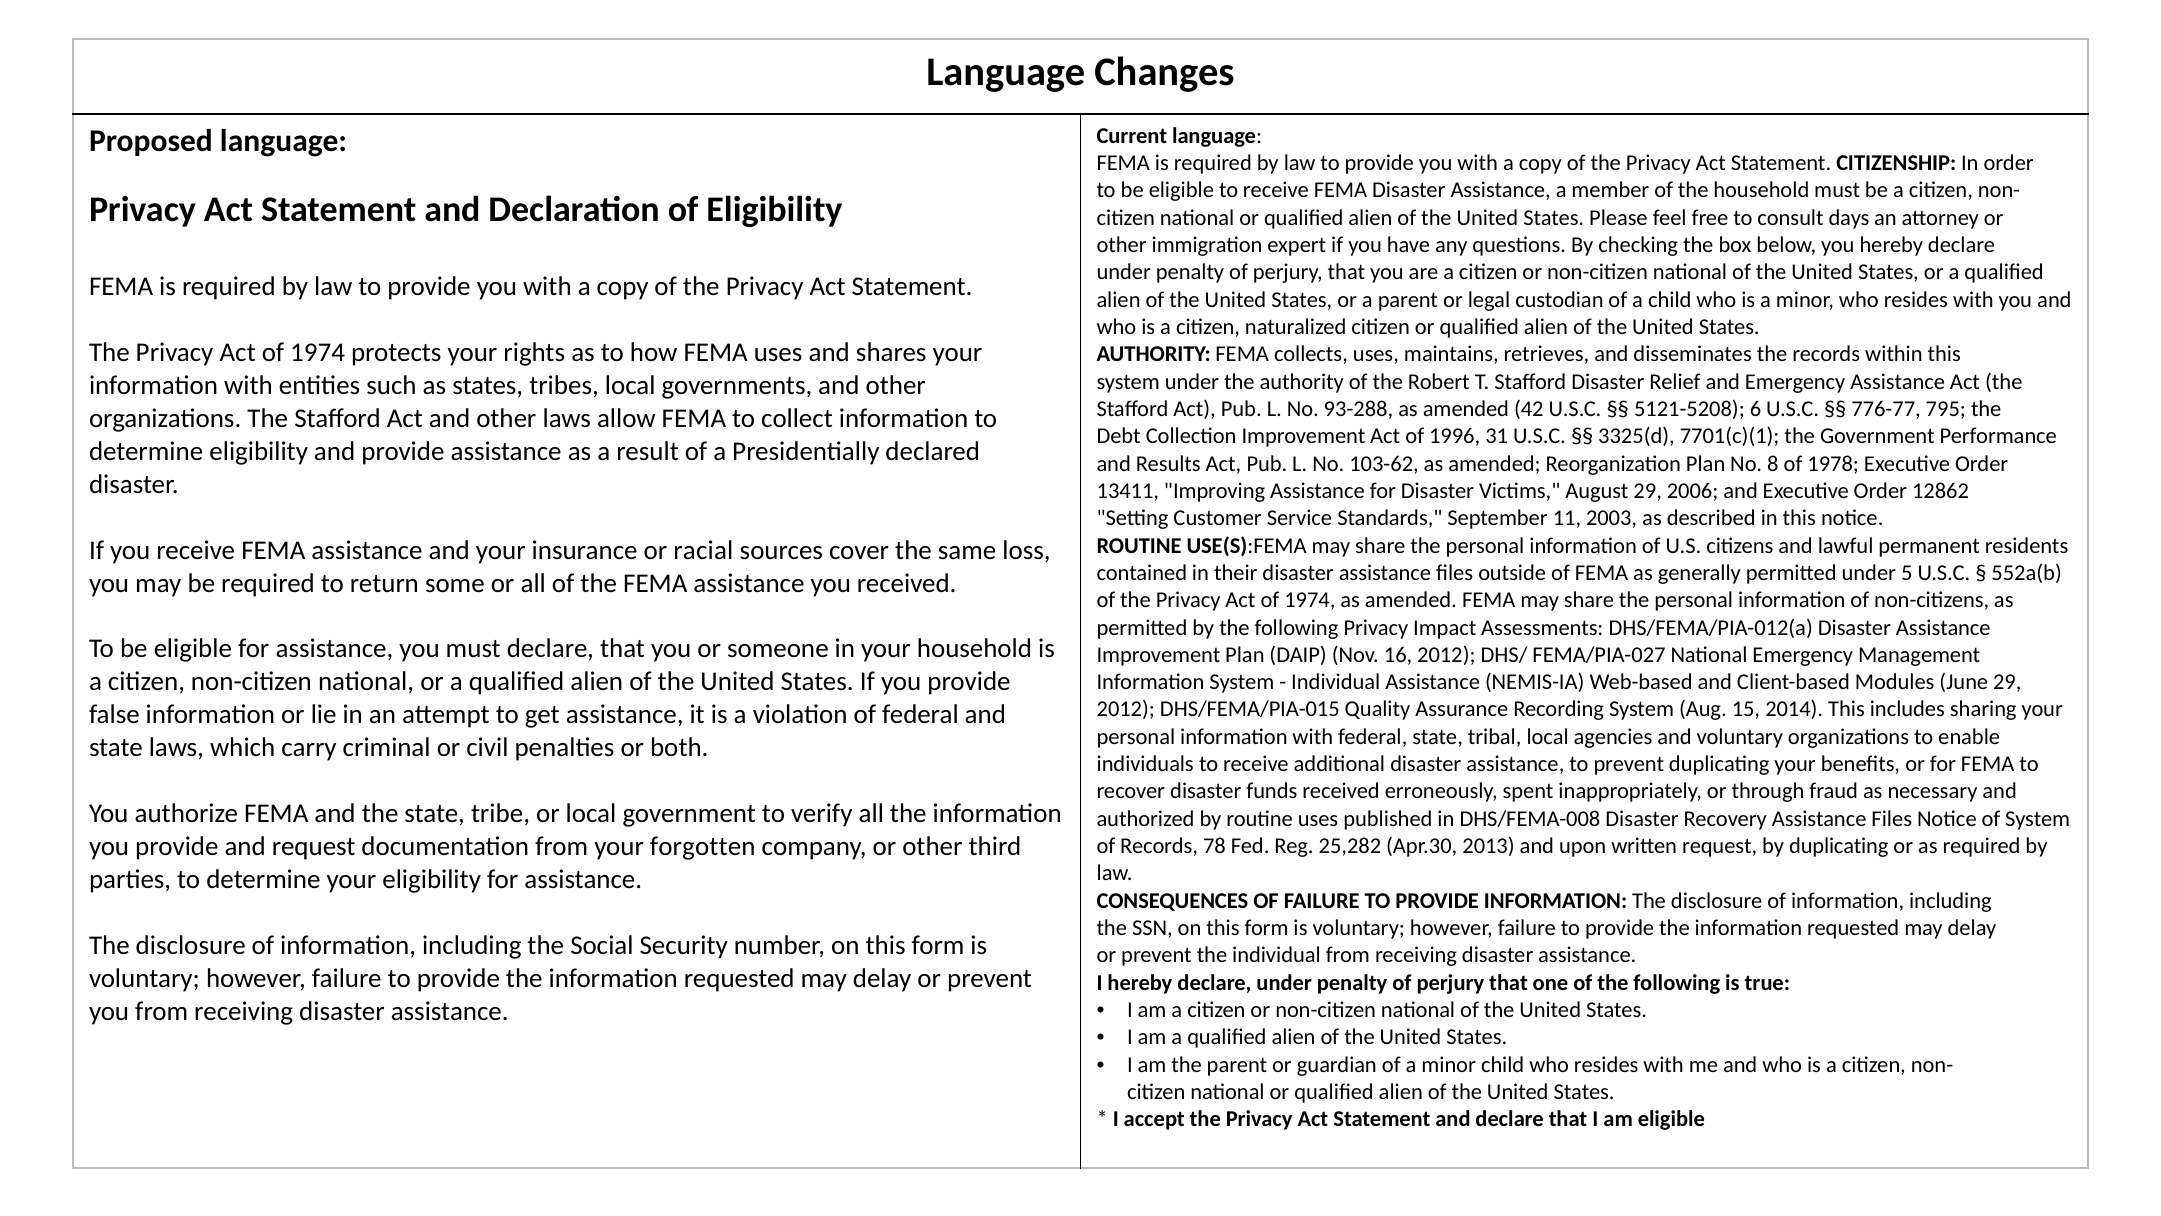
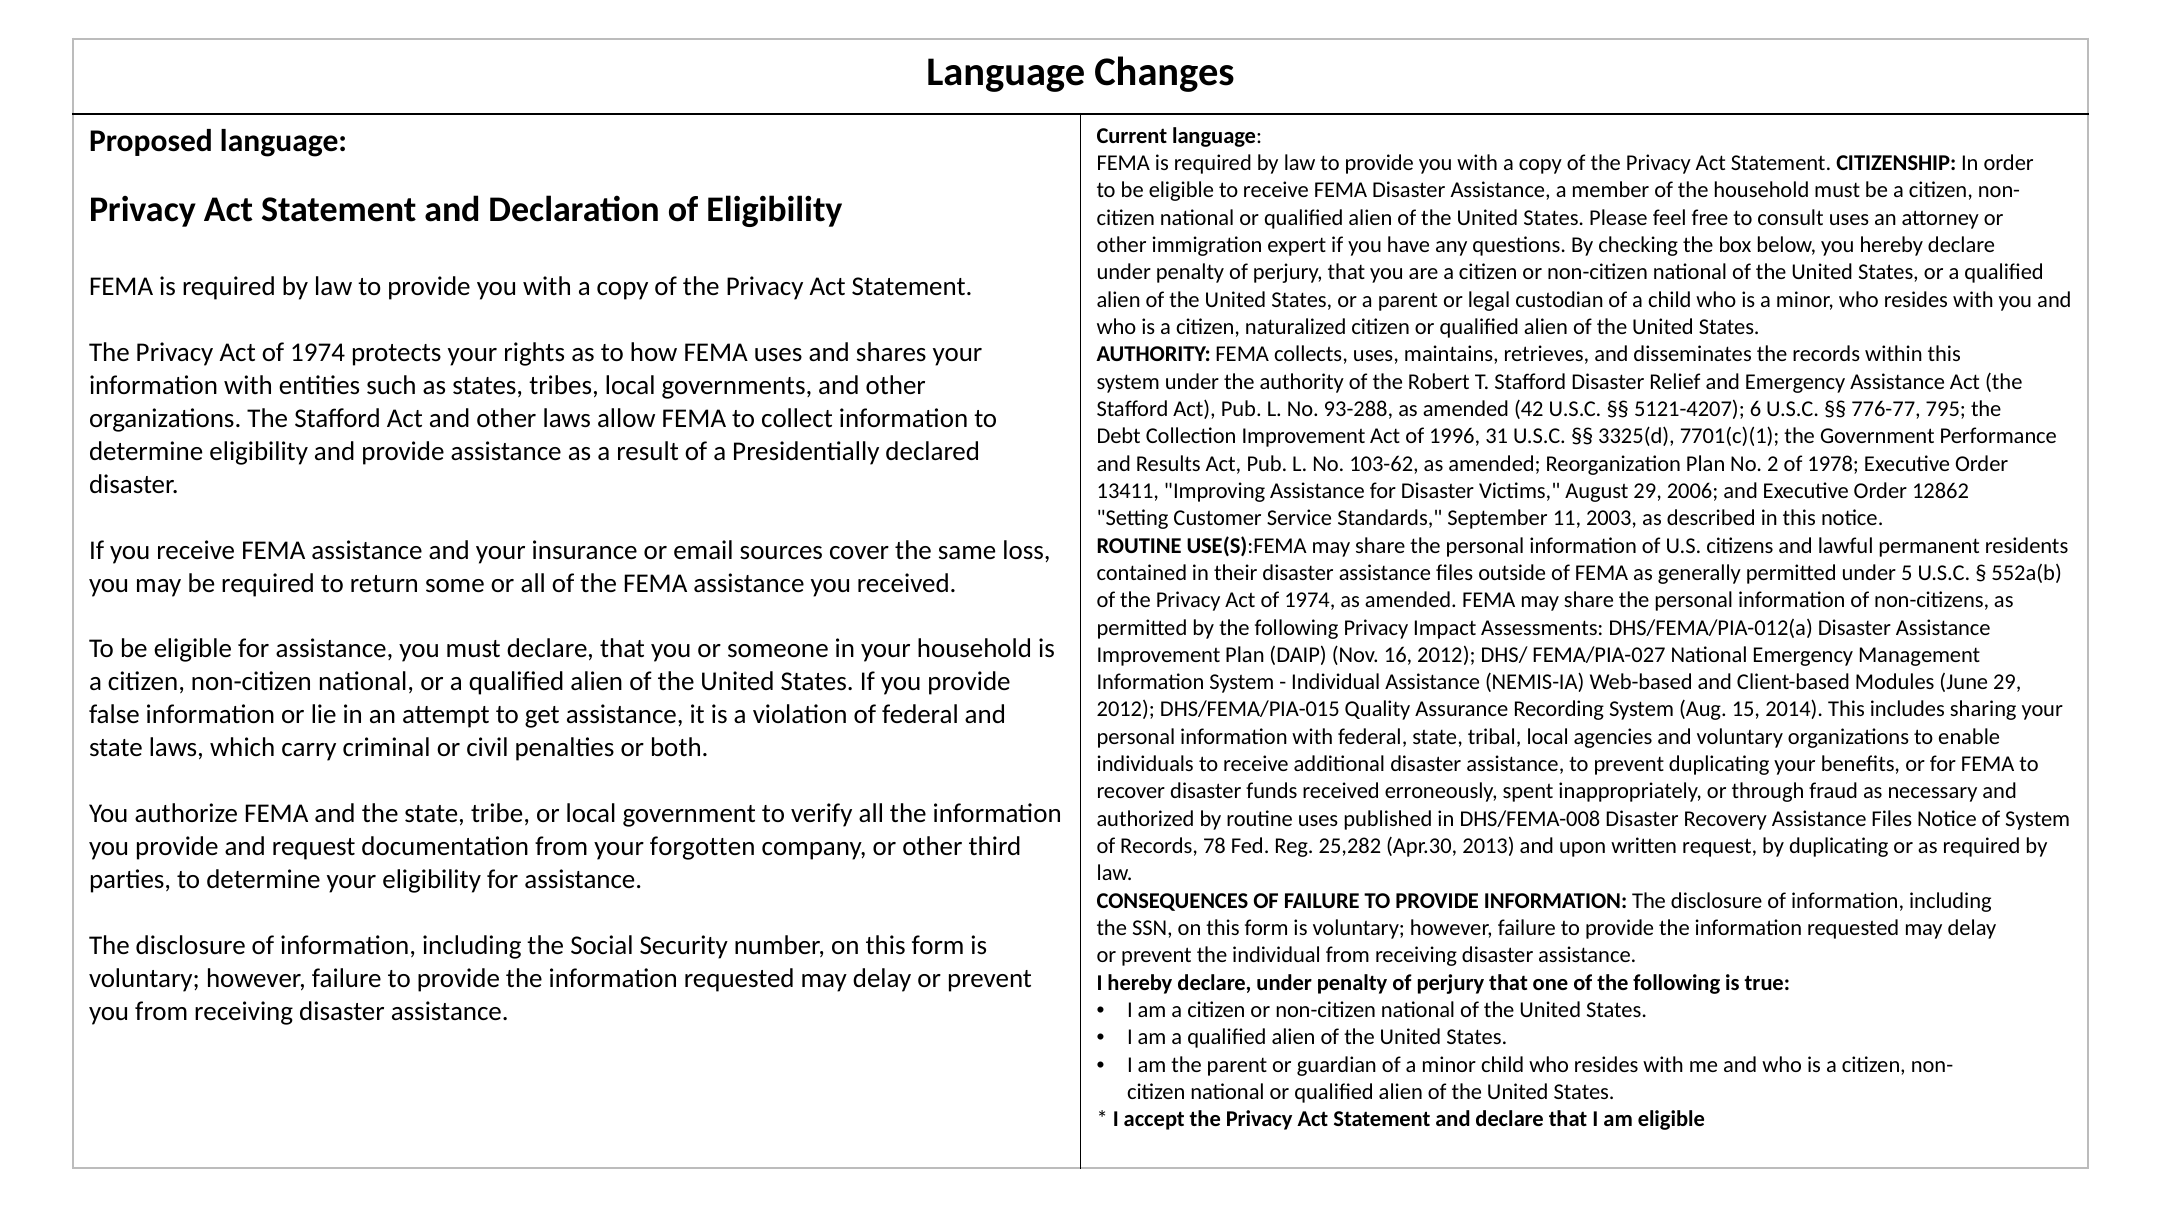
consult days: days -> uses (1849, 218)
5121-5208: 5121-5208 -> 5121-4207 (1689, 409)
8: 8 -> 2 (1773, 463)
racial: racial -> email (703, 550)
